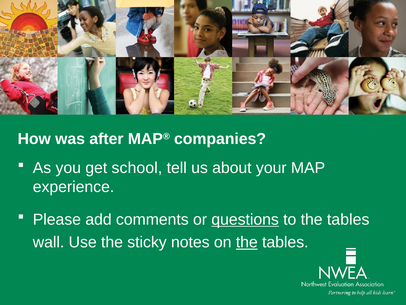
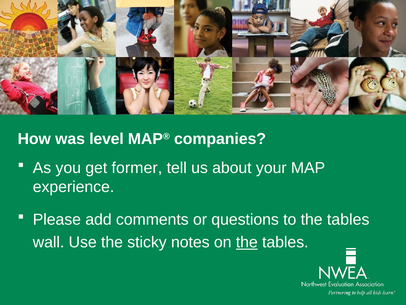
after: after -> level (106, 139)
school: school -> former (137, 168)
questions underline: present -> none (245, 219)
